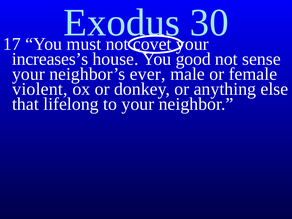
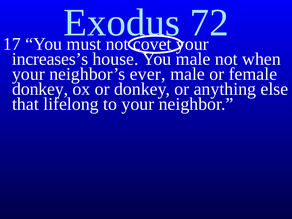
30: 30 -> 72 (209, 23)
good: good -> male (193, 59)
sense: sense -> when (261, 59)
violent: violent -> donkey (40, 89)
